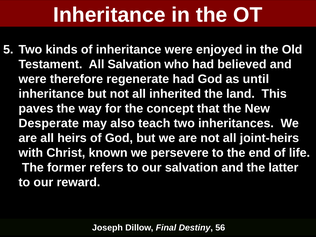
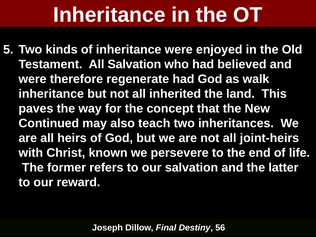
until: until -> walk (256, 79)
Desperate: Desperate -> Continued (49, 123)
